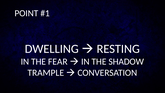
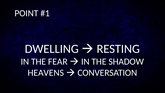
TRAMPLE: TRAMPLE -> HEAVENS (46, 73)
